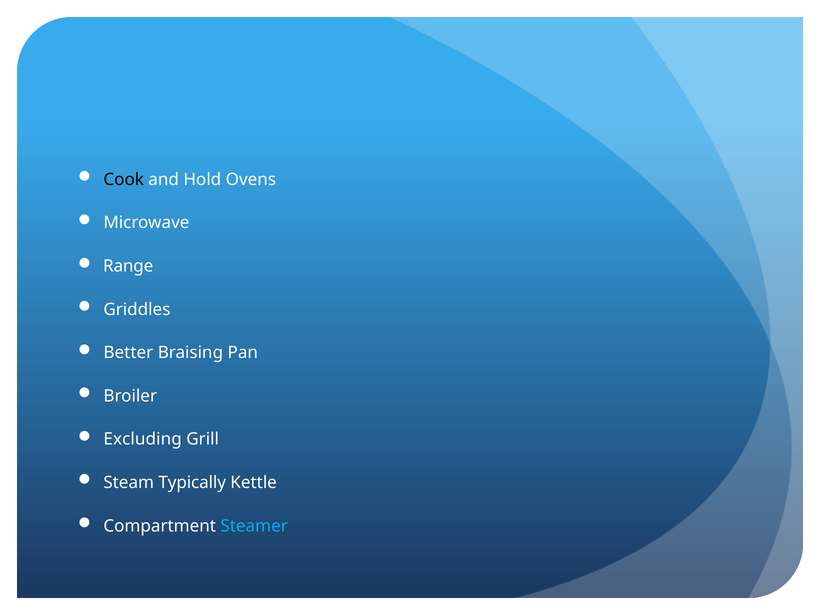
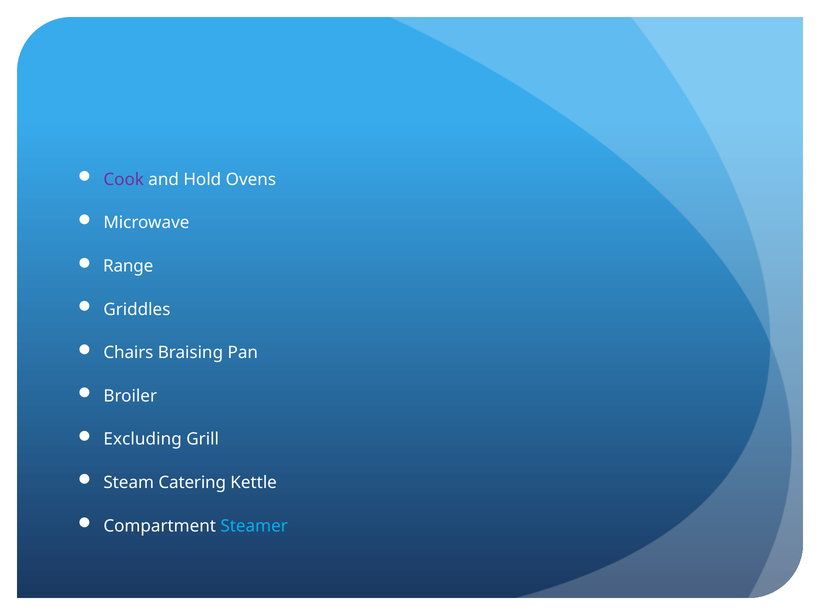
Cook colour: black -> purple (124, 180)
Better: Better -> Chairs (128, 353)
Typically: Typically -> Catering (192, 483)
